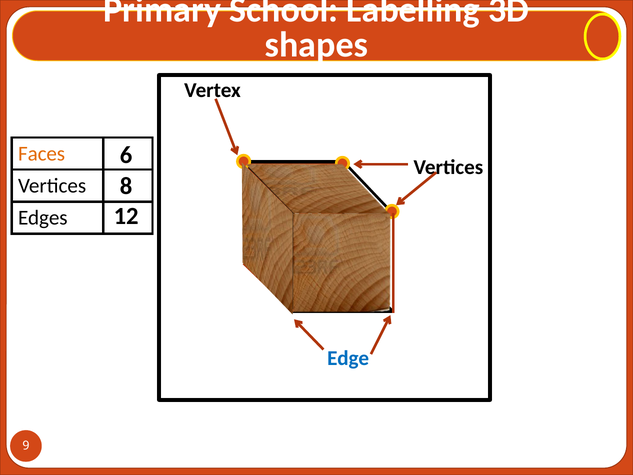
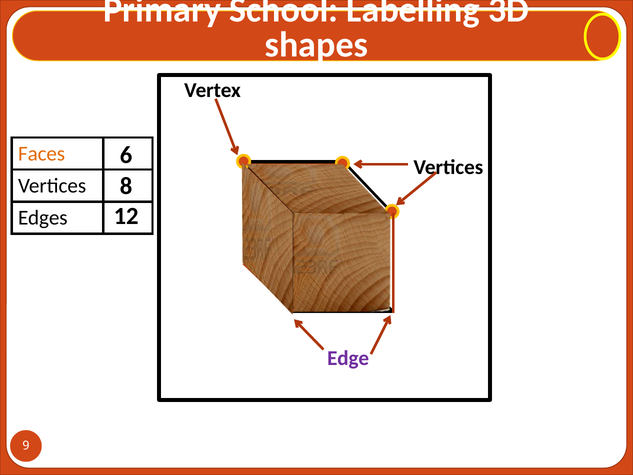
Edge colour: blue -> purple (348, 358)
